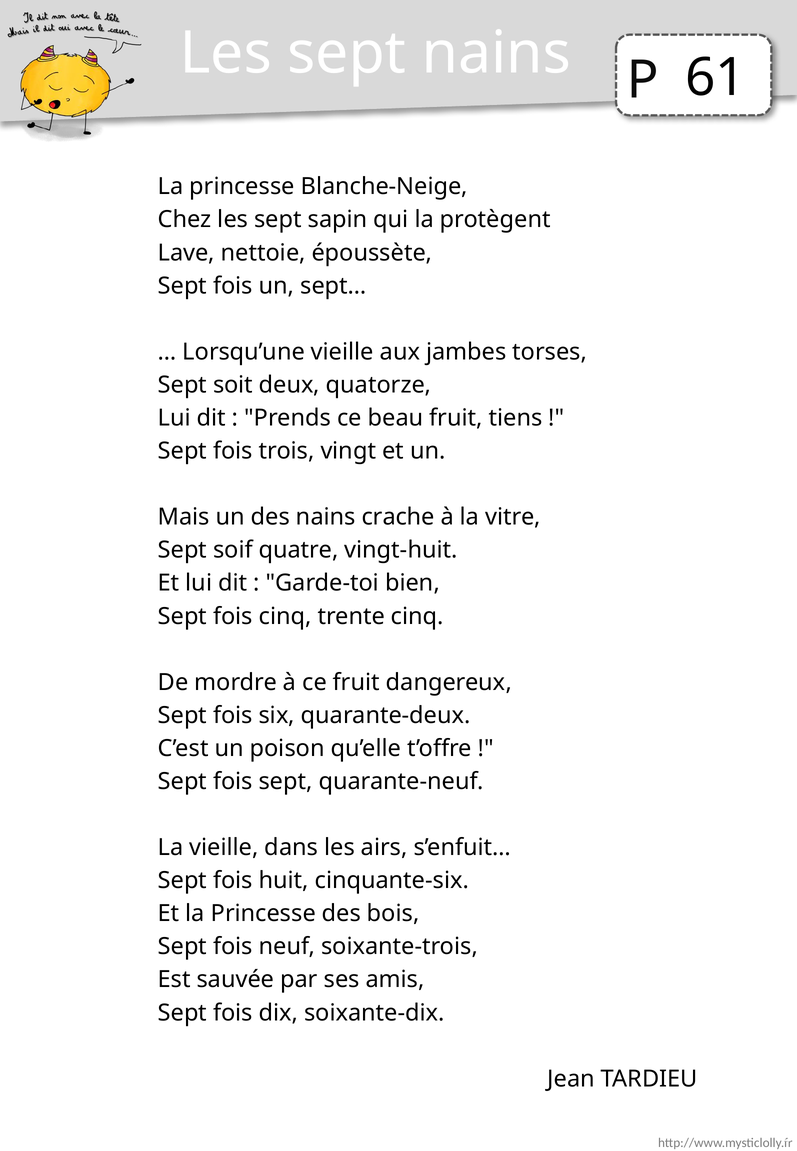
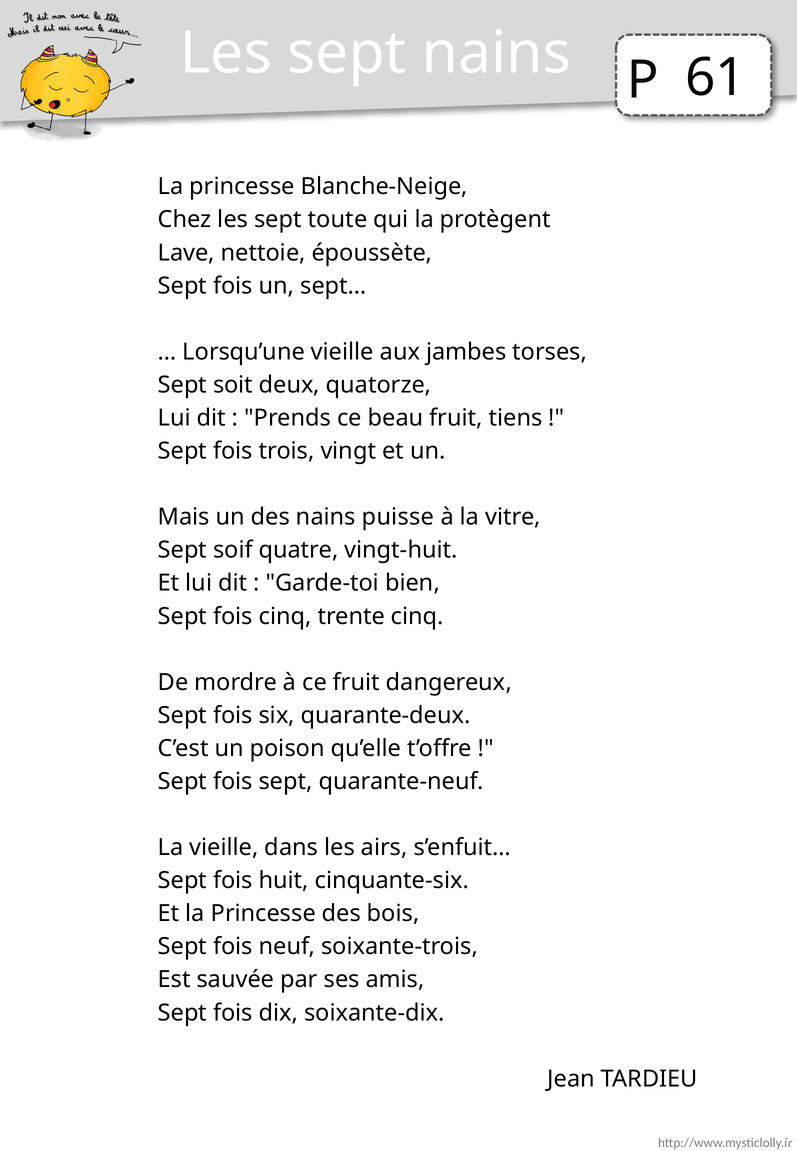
sapin: sapin -> toute (338, 220)
crache: crache -> puisse (398, 517)
